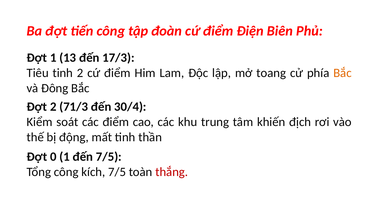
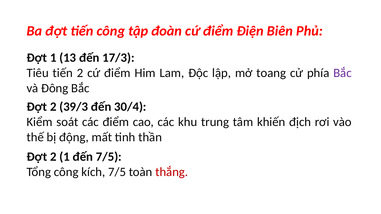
Tiêu tinh: tinh -> tiến (63, 73)
Bắc colour: orange -> purple (342, 73)
71/3: 71/3 -> 39/3 (74, 107)
0: 0 -> 2 (53, 157)
